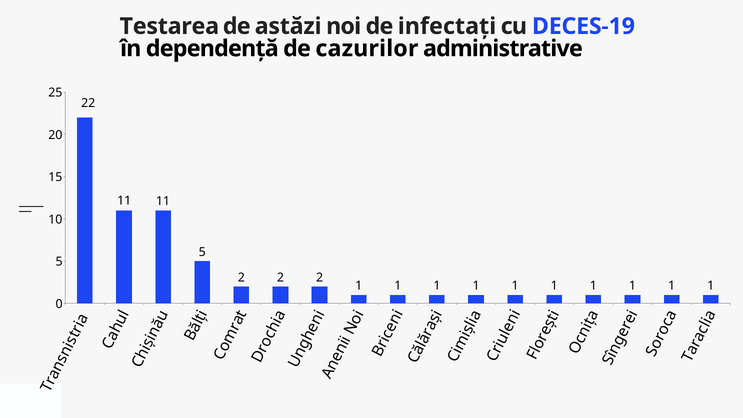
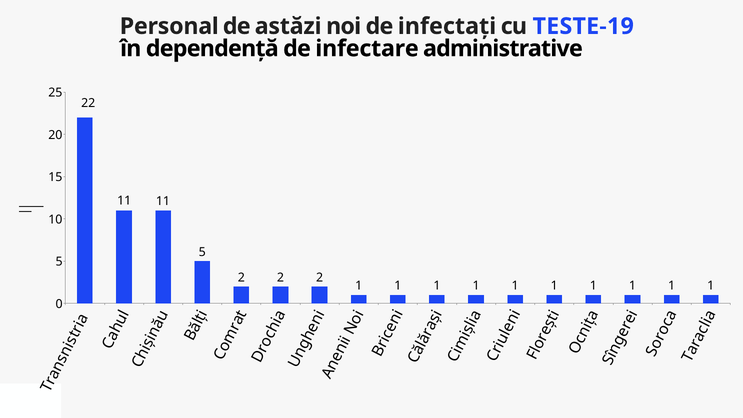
Testarea: Testarea -> Personal (169, 26)
DECES-19: DECES-19 -> TESTE-19 (583, 26)
cazurilor: cazurilor -> infectare (367, 49)
